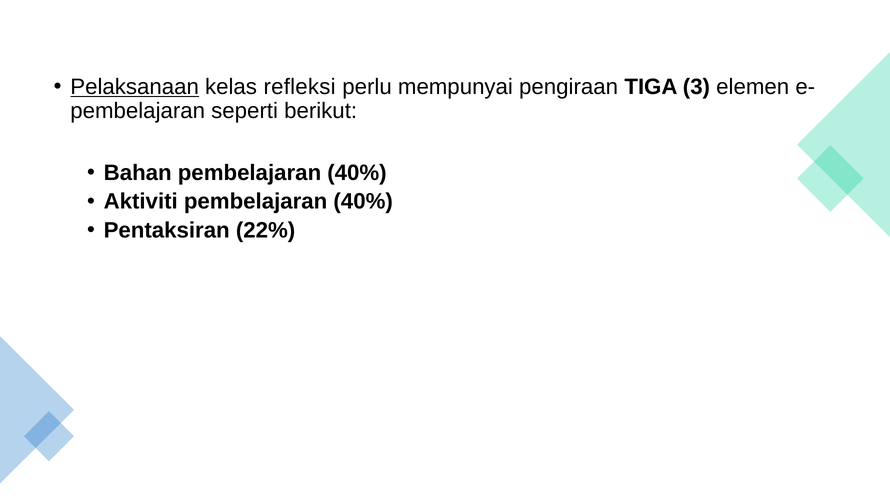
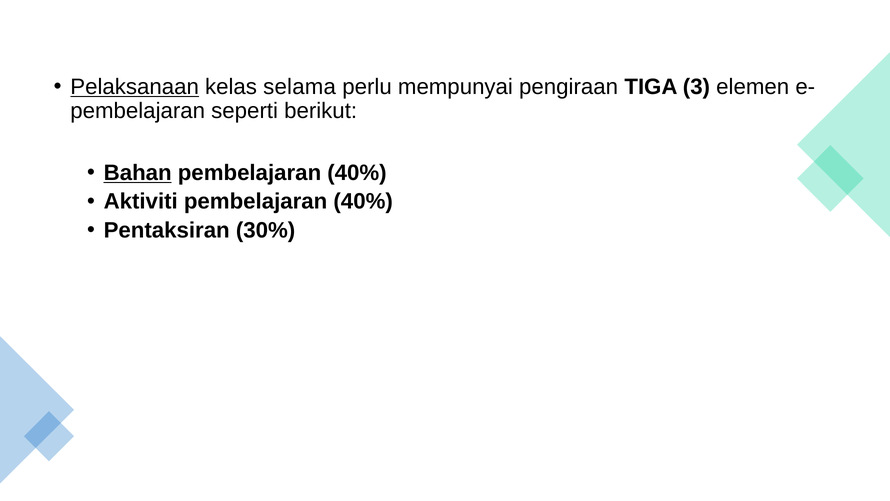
refleksi: refleksi -> selama (300, 87)
Bahan underline: none -> present (138, 173)
22%: 22% -> 30% (266, 230)
